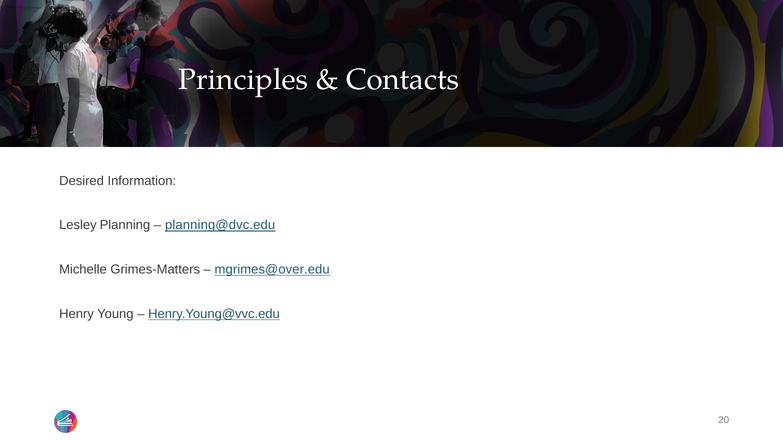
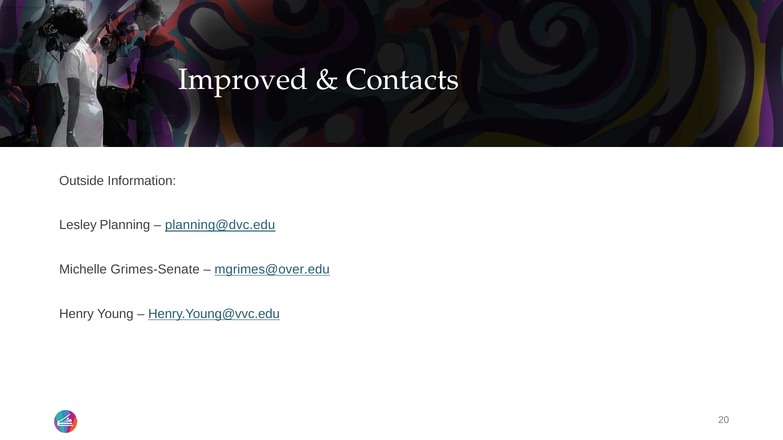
Principles: Principles -> Improved (243, 80)
Desired: Desired -> Outside (82, 181)
Grimes-Matters: Grimes-Matters -> Grimes-Senate (155, 270)
